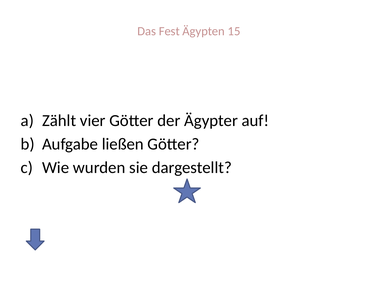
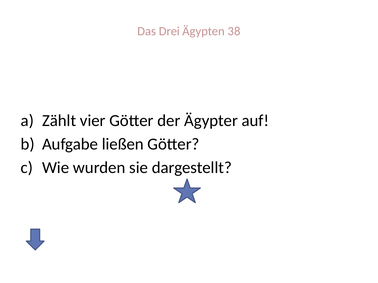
Fest: Fest -> Drei (169, 31)
15: 15 -> 38 (234, 31)
